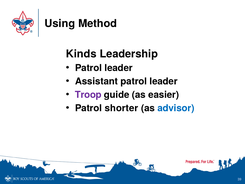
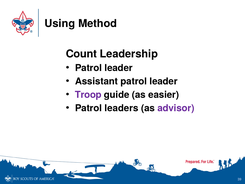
Kinds: Kinds -> Count (81, 54)
shorter: shorter -> leaders (121, 108)
advisor colour: blue -> purple (176, 108)
